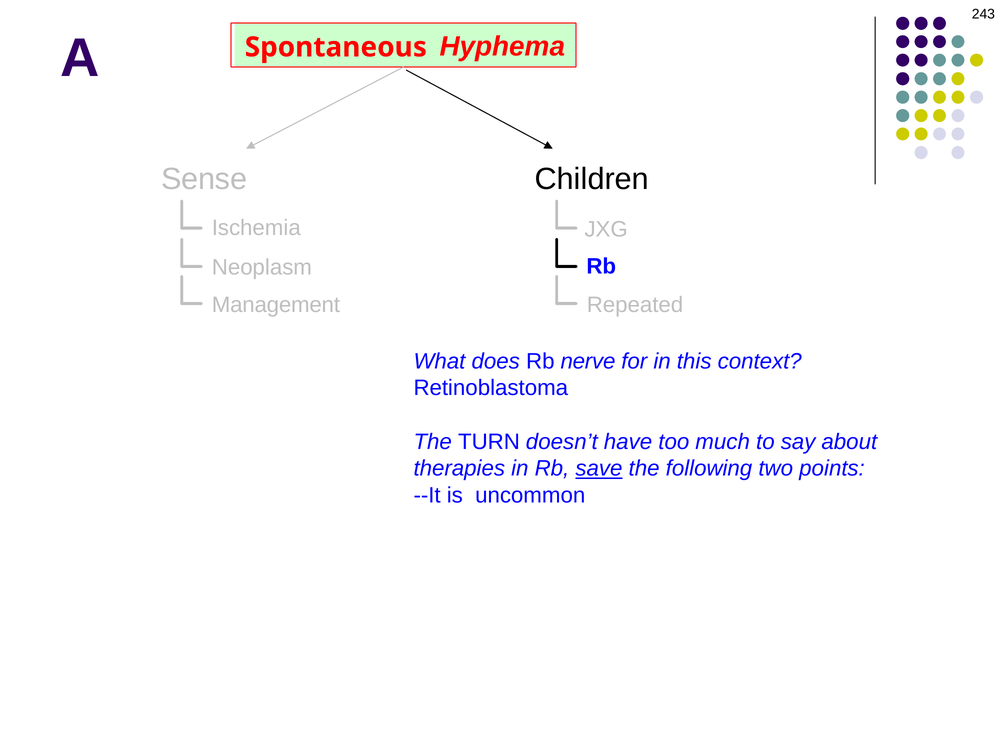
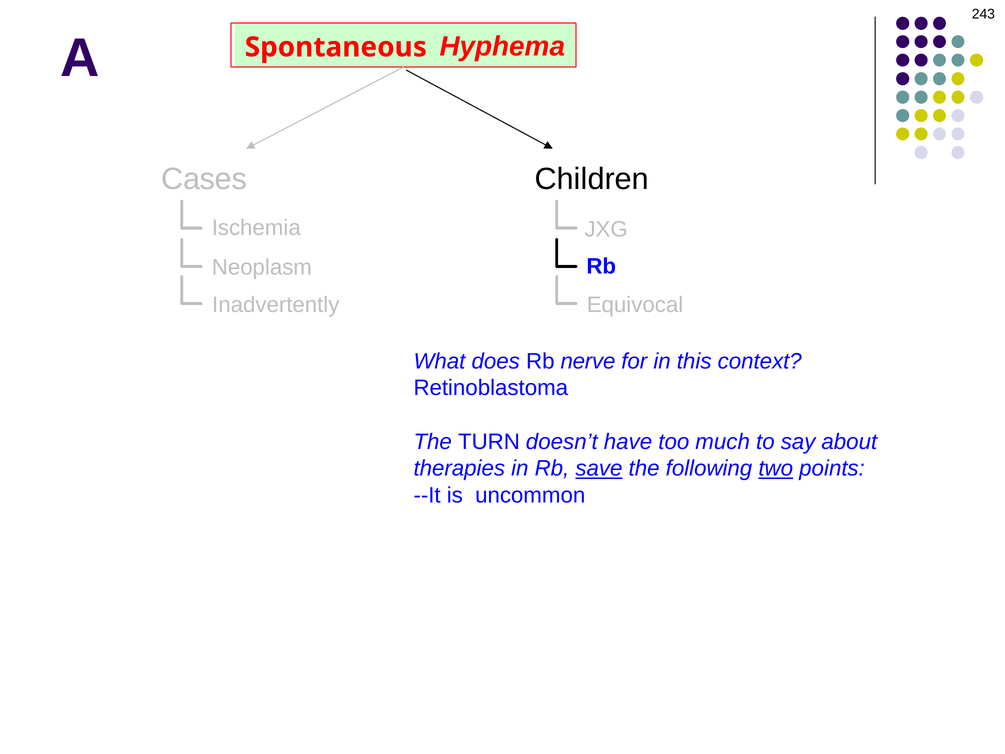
Sense: Sense -> Cases (204, 179)
Management: Management -> Inadvertently (276, 305)
Repeated: Repeated -> Equivocal (635, 305)
two underline: none -> present (776, 468)
